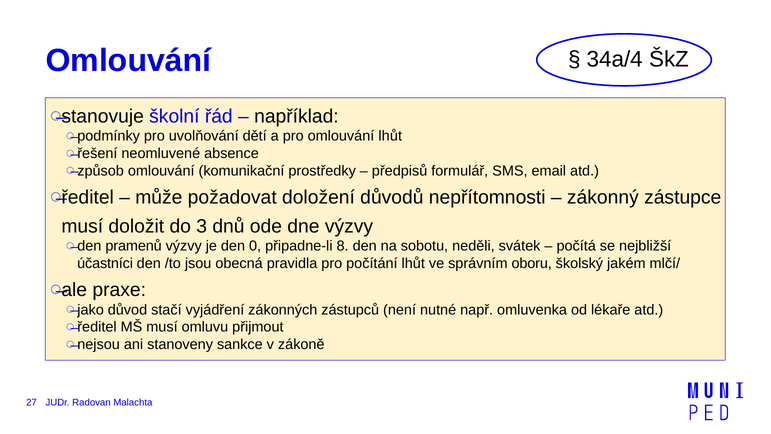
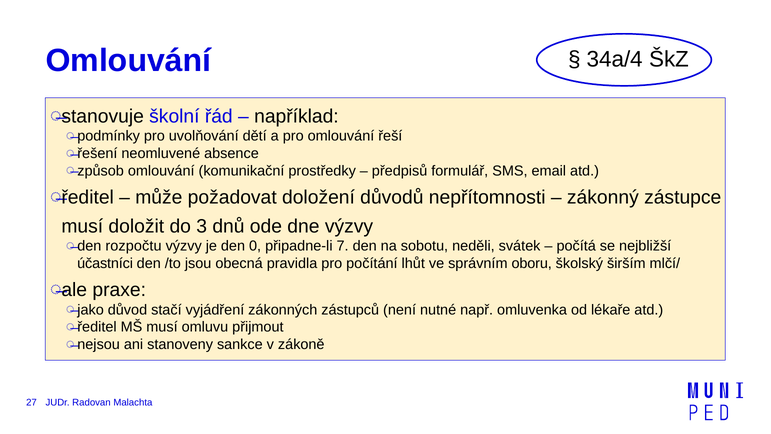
omlouvání lhůt: lhůt -> řeší (390, 136)
pramenů: pramenů -> rozpočtu (133, 246)
8: 8 -> 7 (343, 246)
jakém: jakém -> širším (626, 263)
